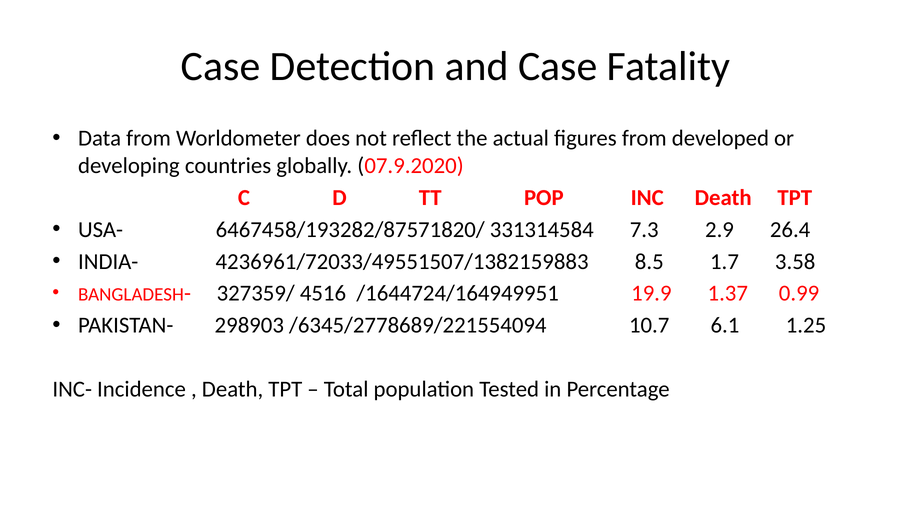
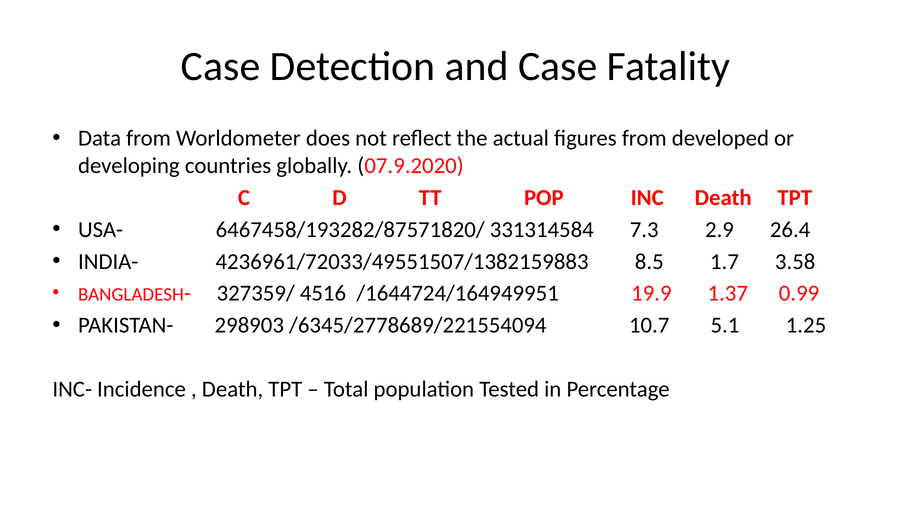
6.1: 6.1 -> 5.1 (725, 325)
